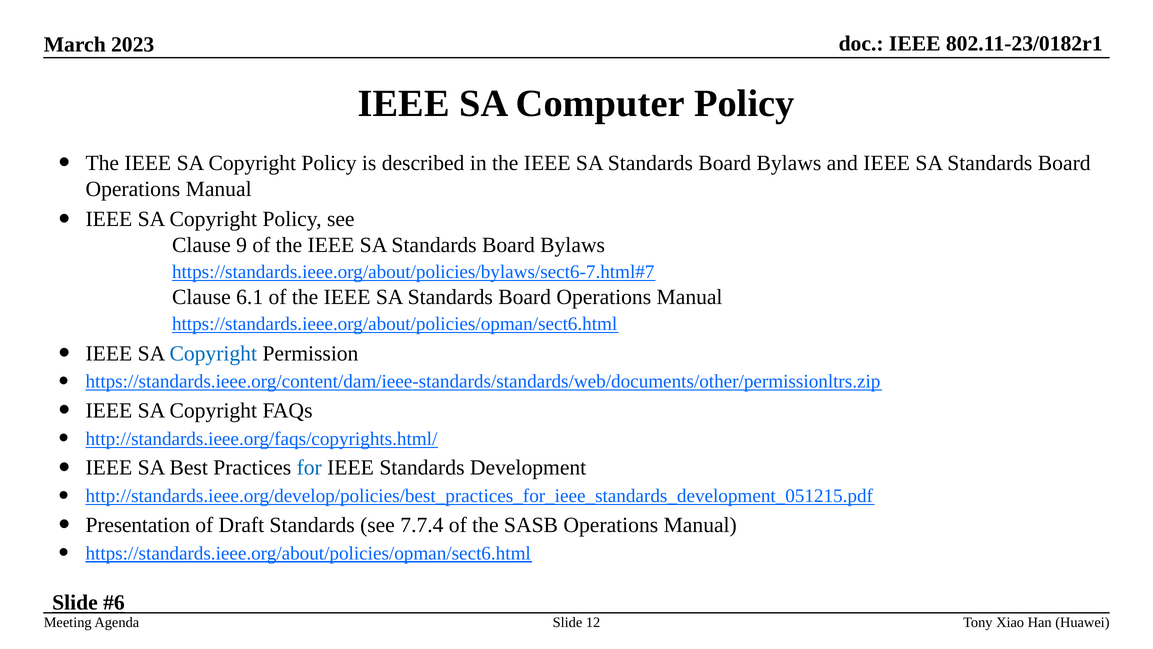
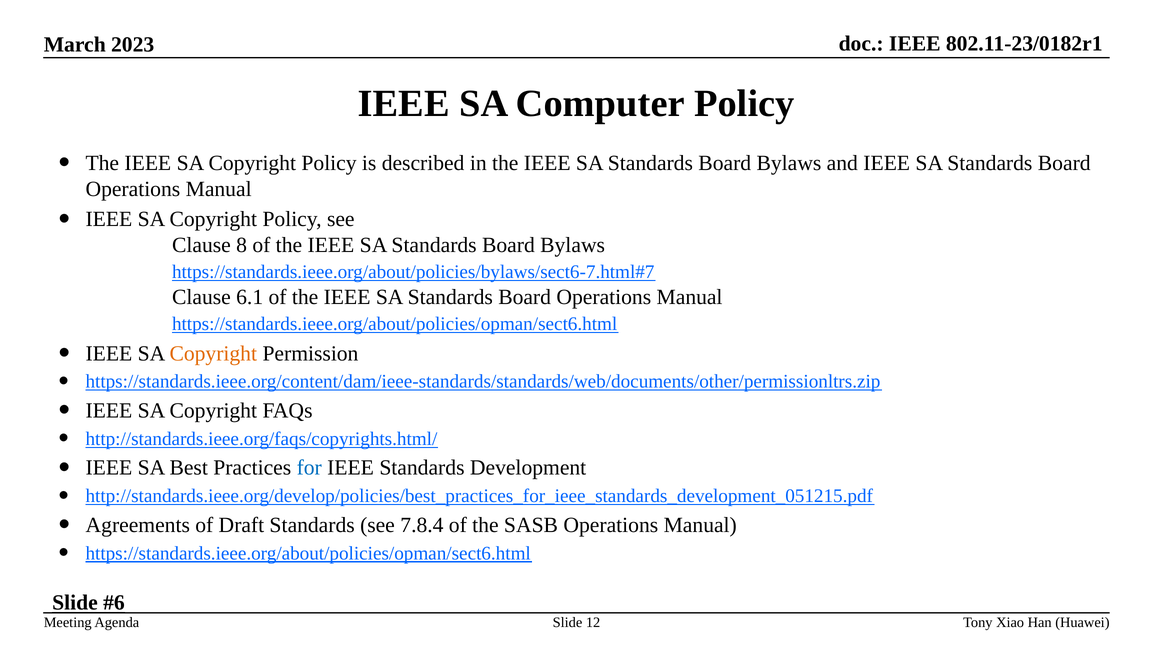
9: 9 -> 8 (242, 245)
Copyright colour: blue -> orange (213, 353)
Presentation: Presentation -> Agreements (138, 525)
7.7.4: 7.7.4 -> 7.8.4 (422, 525)
